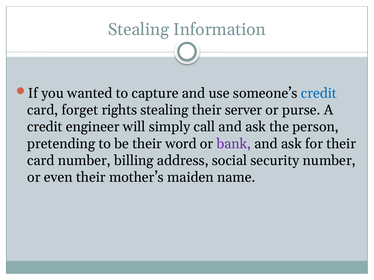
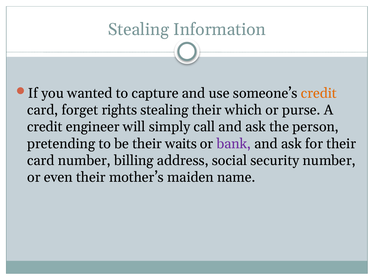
credit colour: blue -> orange (319, 93)
server: server -> which (243, 110)
word: word -> waits (181, 144)
